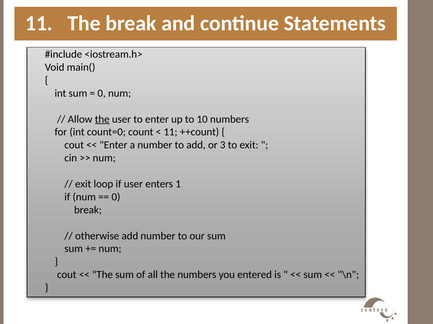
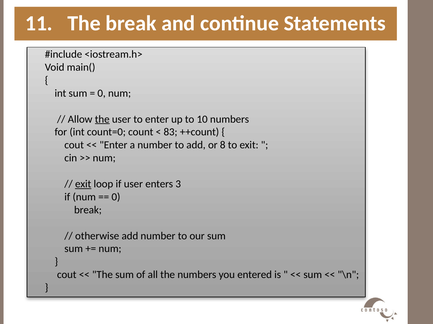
11: 11 -> 83 (171, 132)
3: 3 -> 8 (223, 145)
exit underline: none -> present (83, 184)
1: 1 -> 3 (178, 184)
